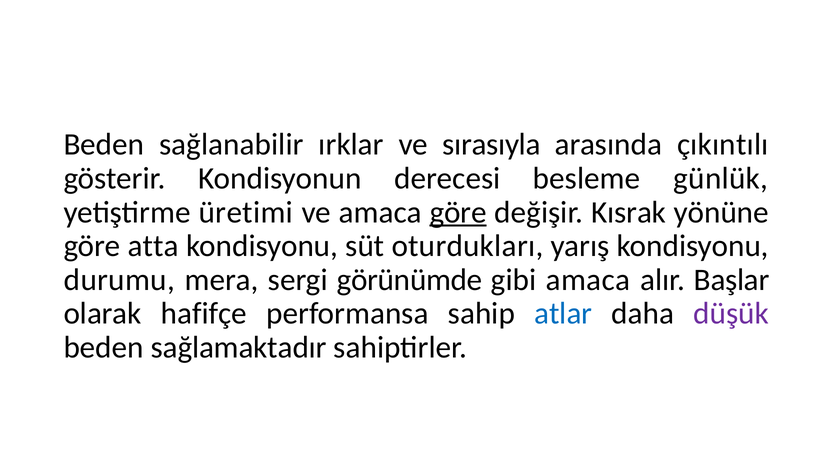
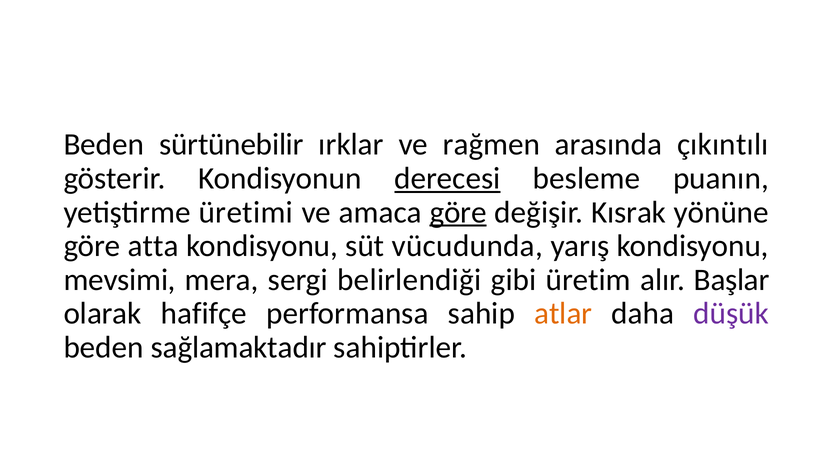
sağlanabilir: sağlanabilir -> sürtünebilir (232, 145)
sırasıyla: sırasıyla -> rağmen (491, 145)
derecesi underline: none -> present (447, 178)
günlük: günlük -> puanın (721, 178)
oturdukları: oturdukları -> vücudunda (467, 246)
durumu: durumu -> mevsimi (120, 280)
görünümde: görünümde -> belirlendiği (409, 280)
gibi amaca: amaca -> üretim (588, 280)
atlar colour: blue -> orange (563, 313)
